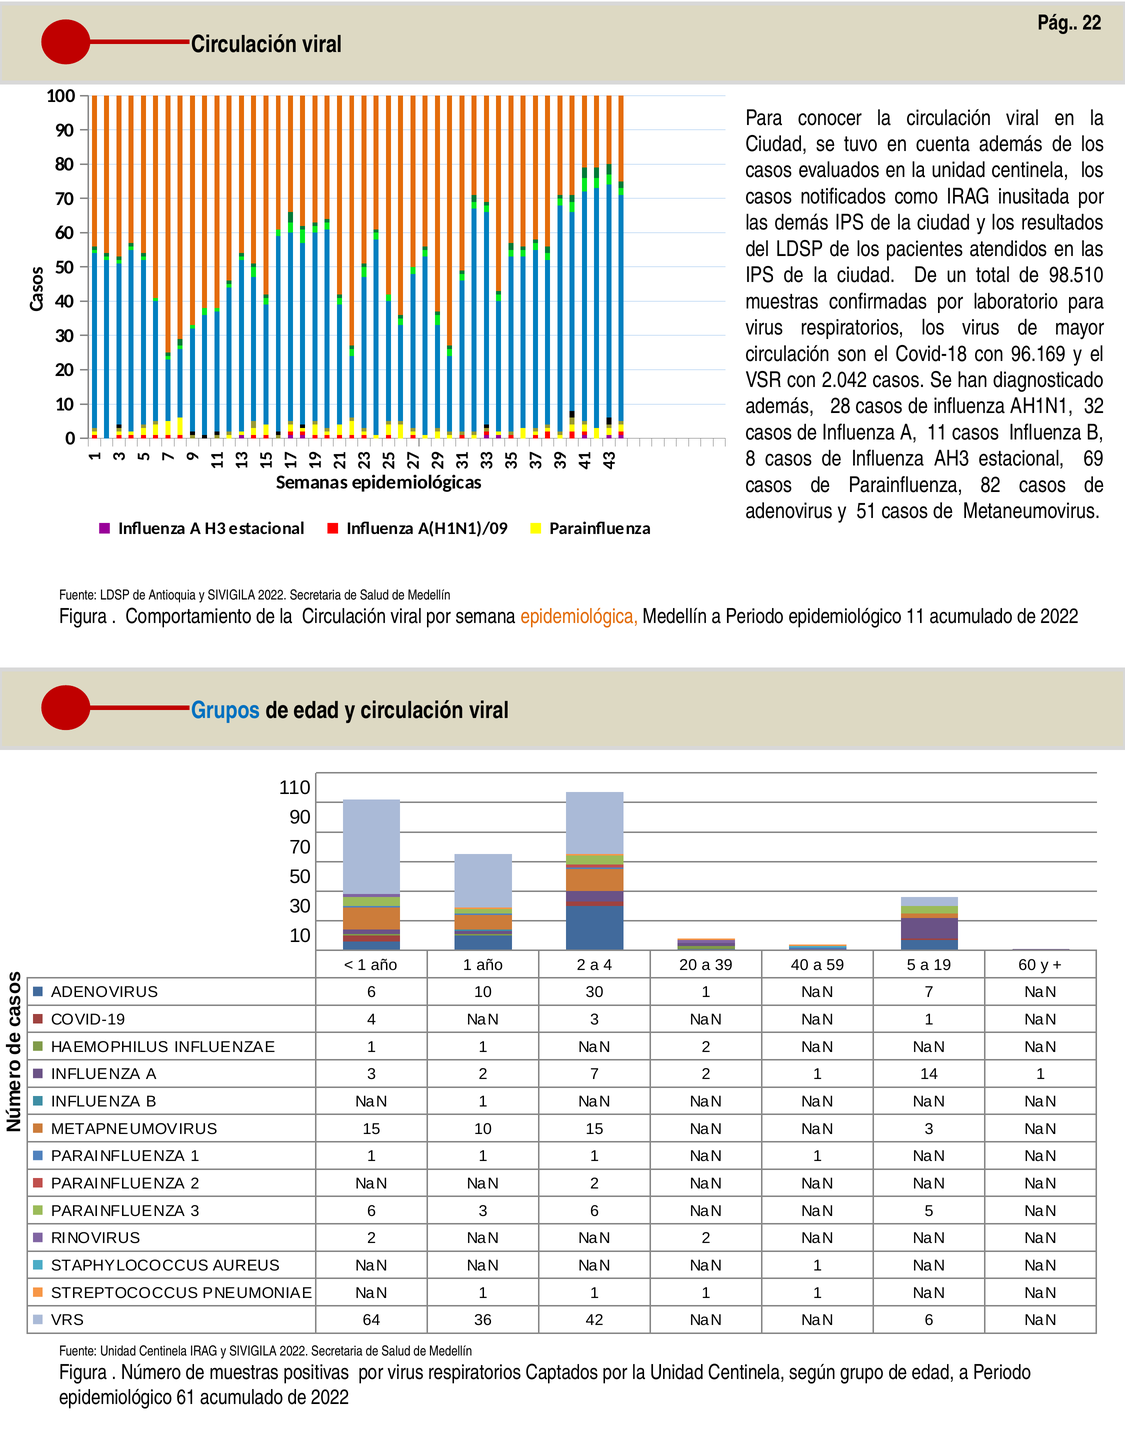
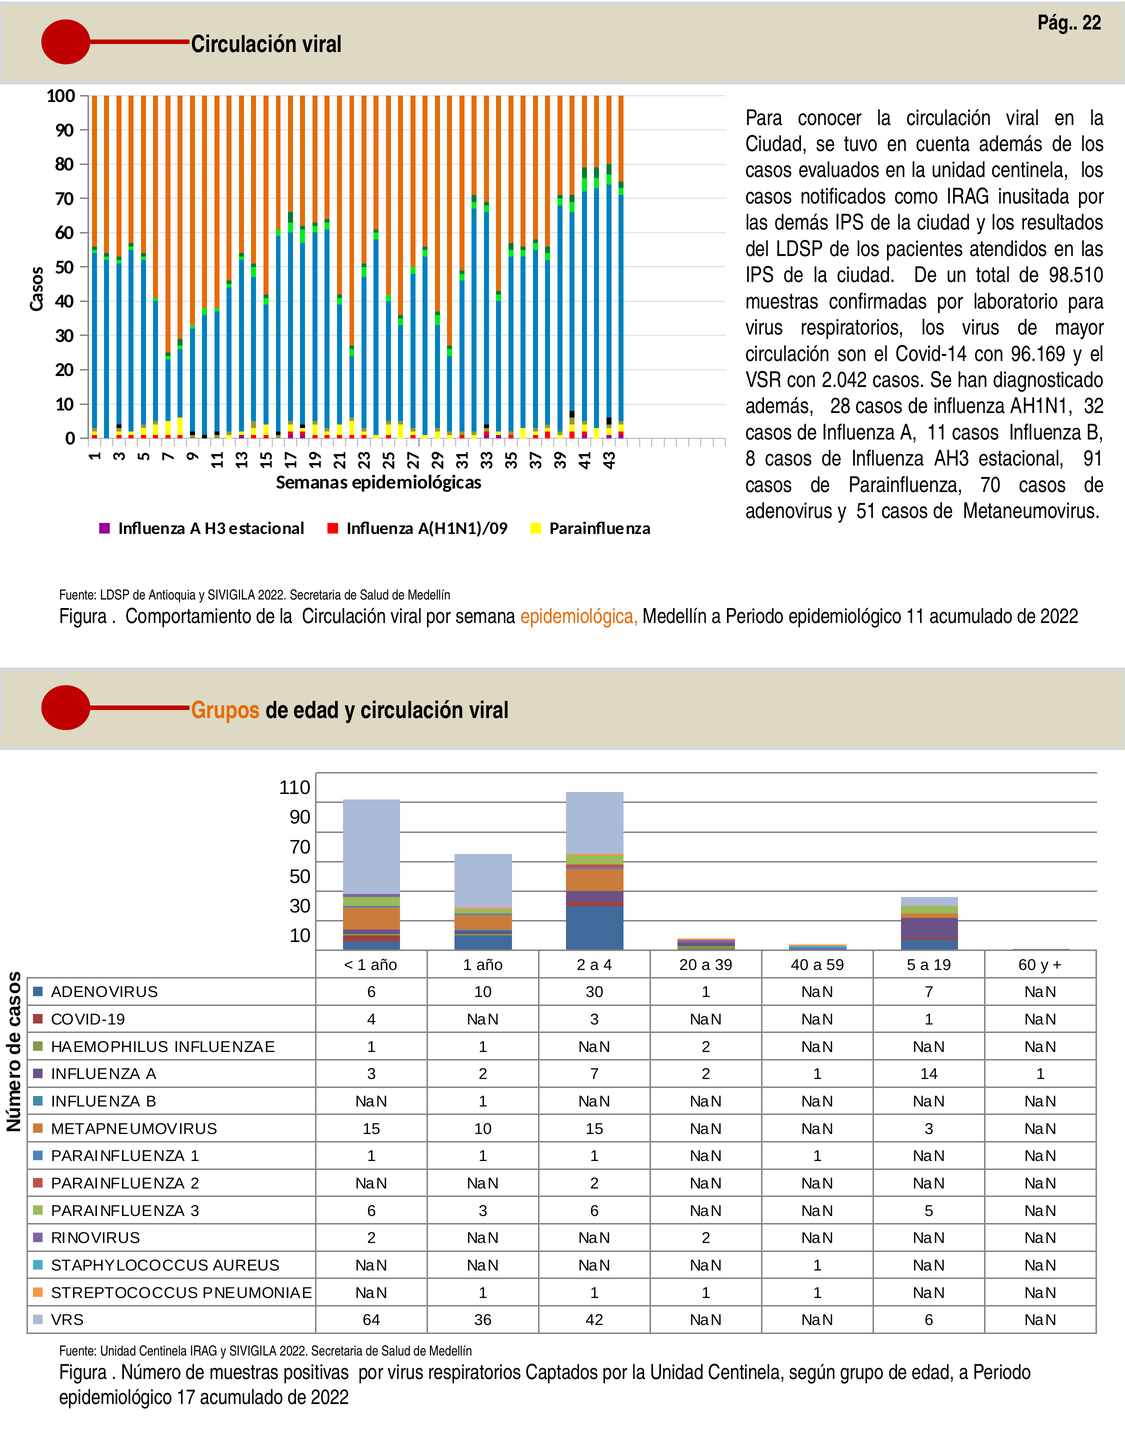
Covid-18: Covid-18 -> Covid-14 (931, 354)
69: 69 -> 91 (1094, 459)
Parainfluenza 82: 82 -> 70 (991, 485)
Grupos colour: blue -> orange (226, 710)
61: 61 -> 17 (186, 1397)
